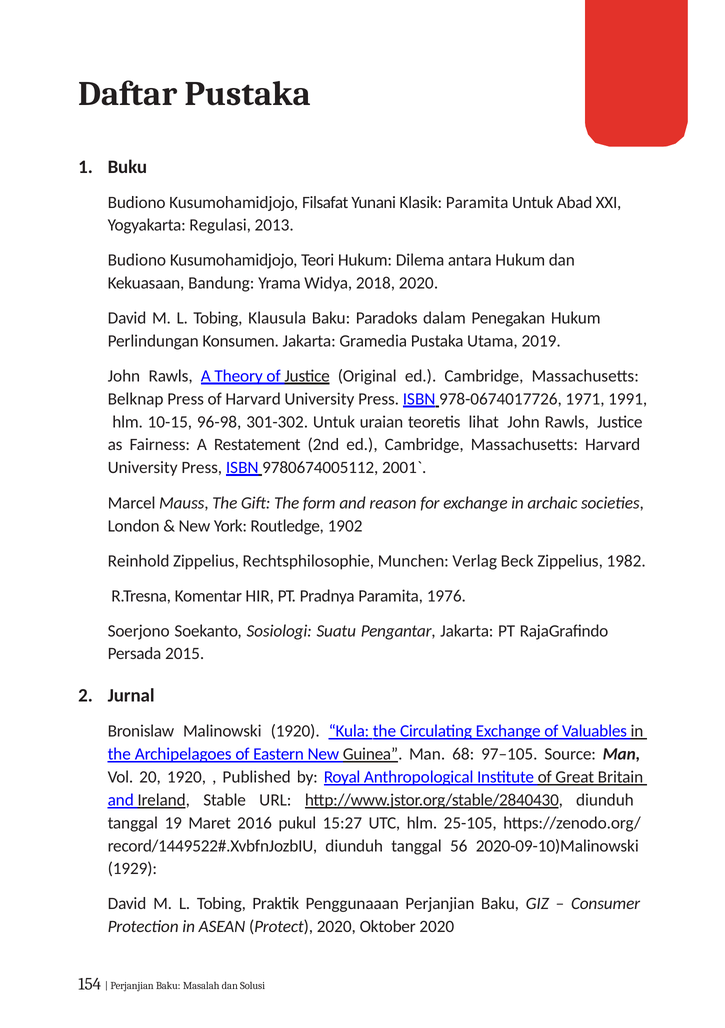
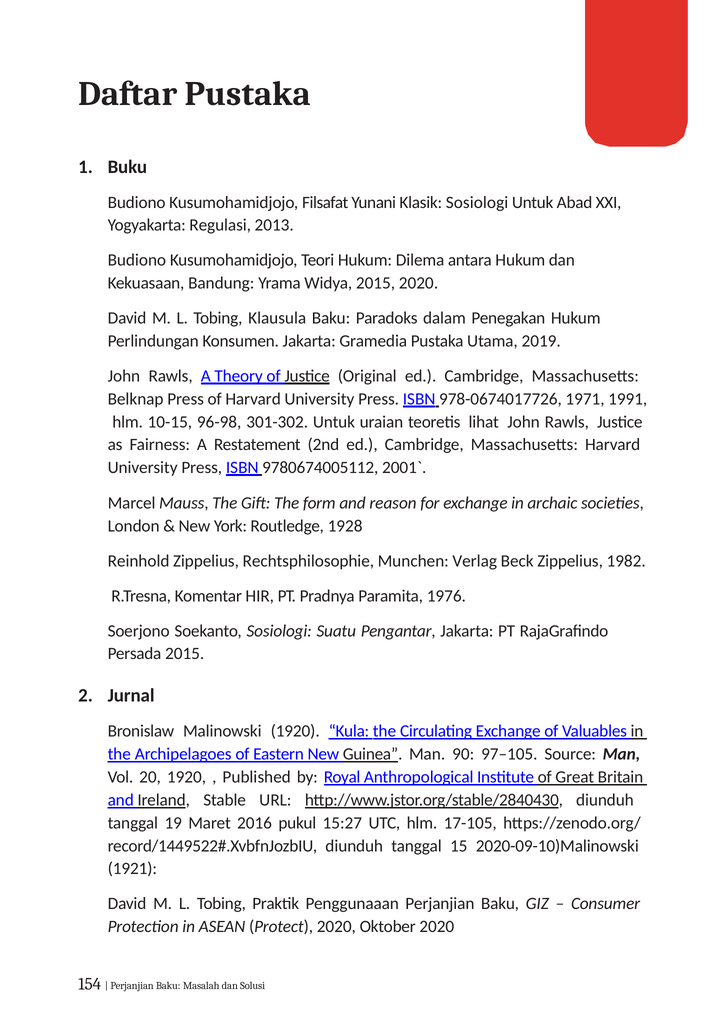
Klasik Paramita: Paramita -> Sosiologi (477, 202)
Widya 2018: 2018 -> 2015 (375, 283)
1902: 1902 -> 1928 (345, 526)
68: 68 -> 90 (463, 754)
25-105: 25-105 -> 17-105 (470, 823)
56: 56 -> 15 (459, 846)
1929: 1929 -> 1921 (132, 869)
